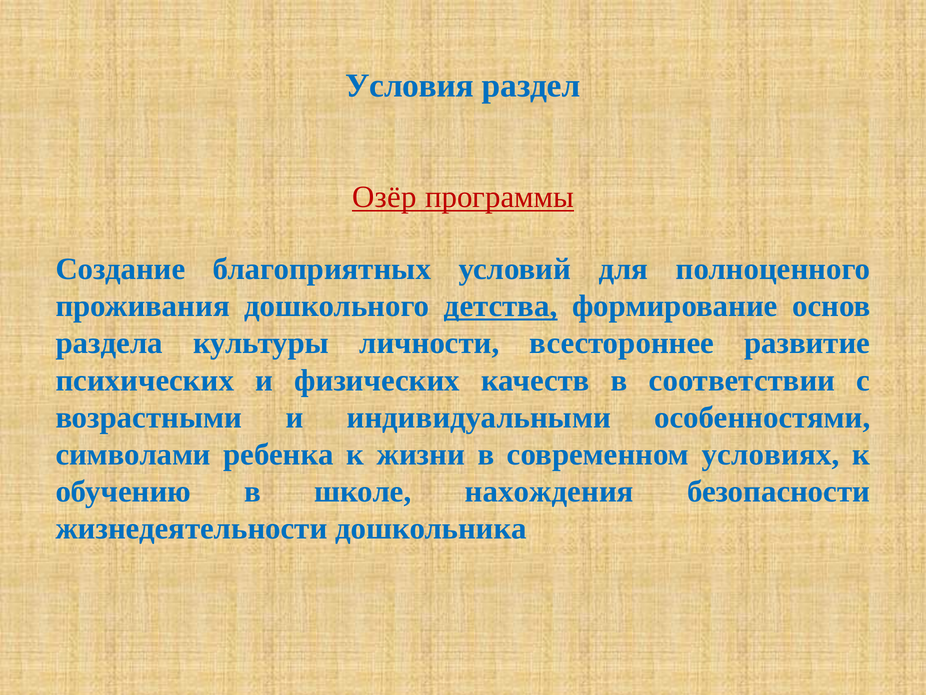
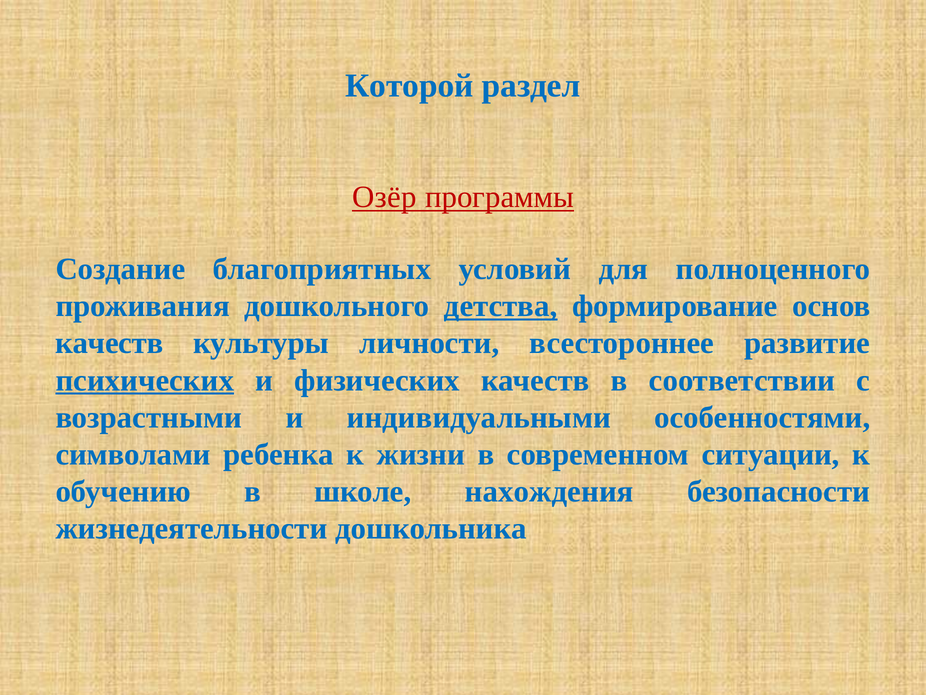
Условия: Условия -> Которой (409, 86)
раздела: раздела -> качеств (109, 343)
психических underline: none -> present (145, 380)
условиях: условиях -> ситуации (771, 454)
